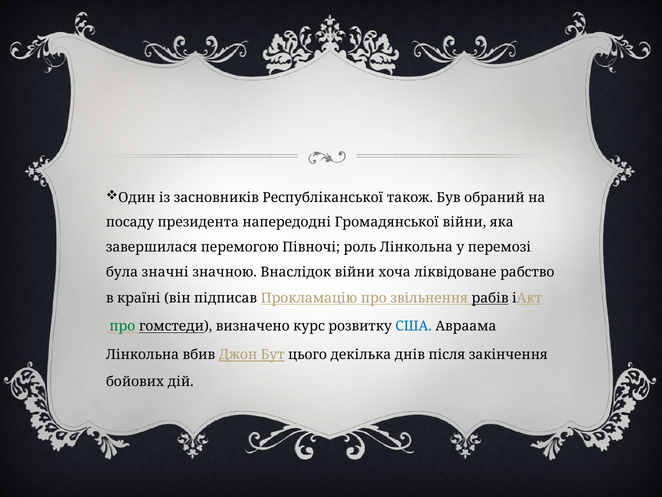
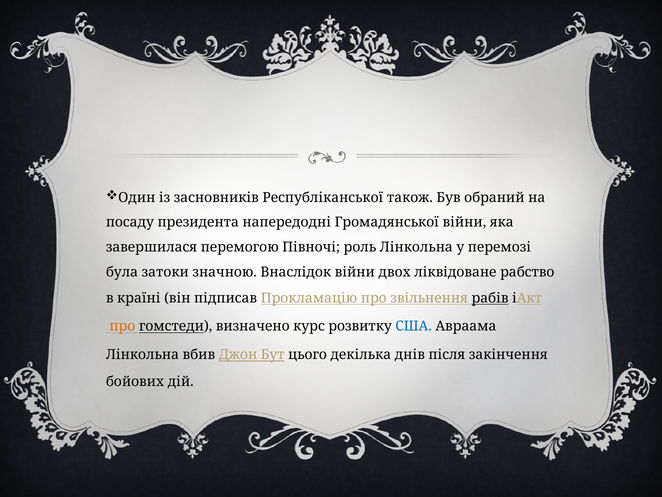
значні: значні -> затоки (165, 272)
хоча: хоча -> двох (395, 272)
про colour: green -> orange (122, 326)
